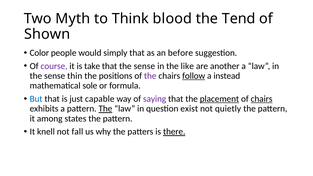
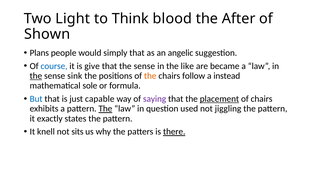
Myth: Myth -> Light (73, 19)
Tend: Tend -> After (239, 19)
Color: Color -> Plans (39, 53)
before: before -> angelic (181, 53)
course colour: purple -> blue (54, 66)
take: take -> give (92, 66)
another: another -> became (225, 66)
the underline: none -> present (36, 76)
thin: thin -> sink (75, 76)
the colour: purple -> orange (150, 76)
follow underline: present -> none (194, 76)
chairs underline: present -> none (262, 99)
exist: exist -> used (189, 109)
quietly: quietly -> jiggling (228, 109)
among: among -> exactly (50, 119)
fall: fall -> sits (77, 132)
